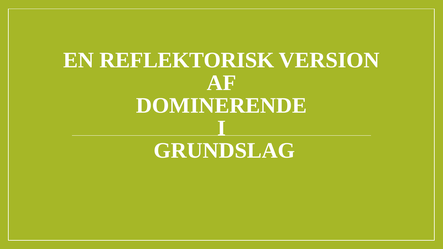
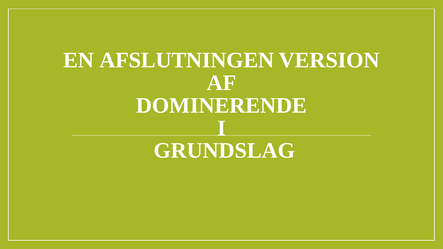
REFLEKTORISK: REFLEKTORISK -> AFSLUTNINGEN (187, 60)
